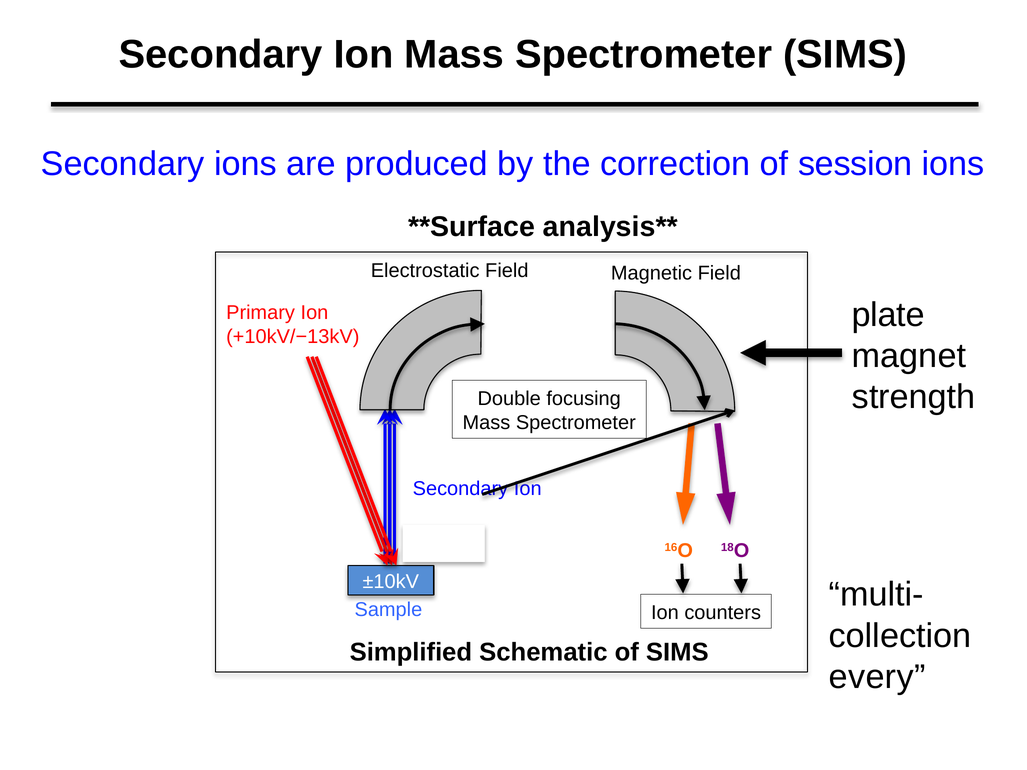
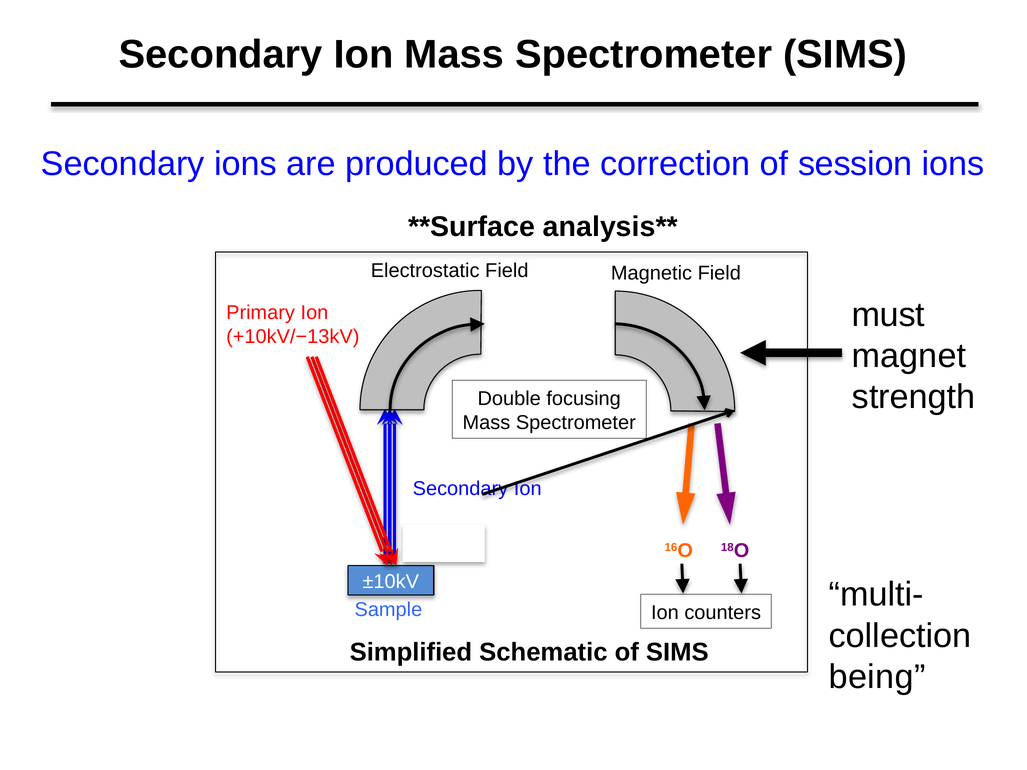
plate: plate -> must (888, 315)
every: every -> being (877, 677)
